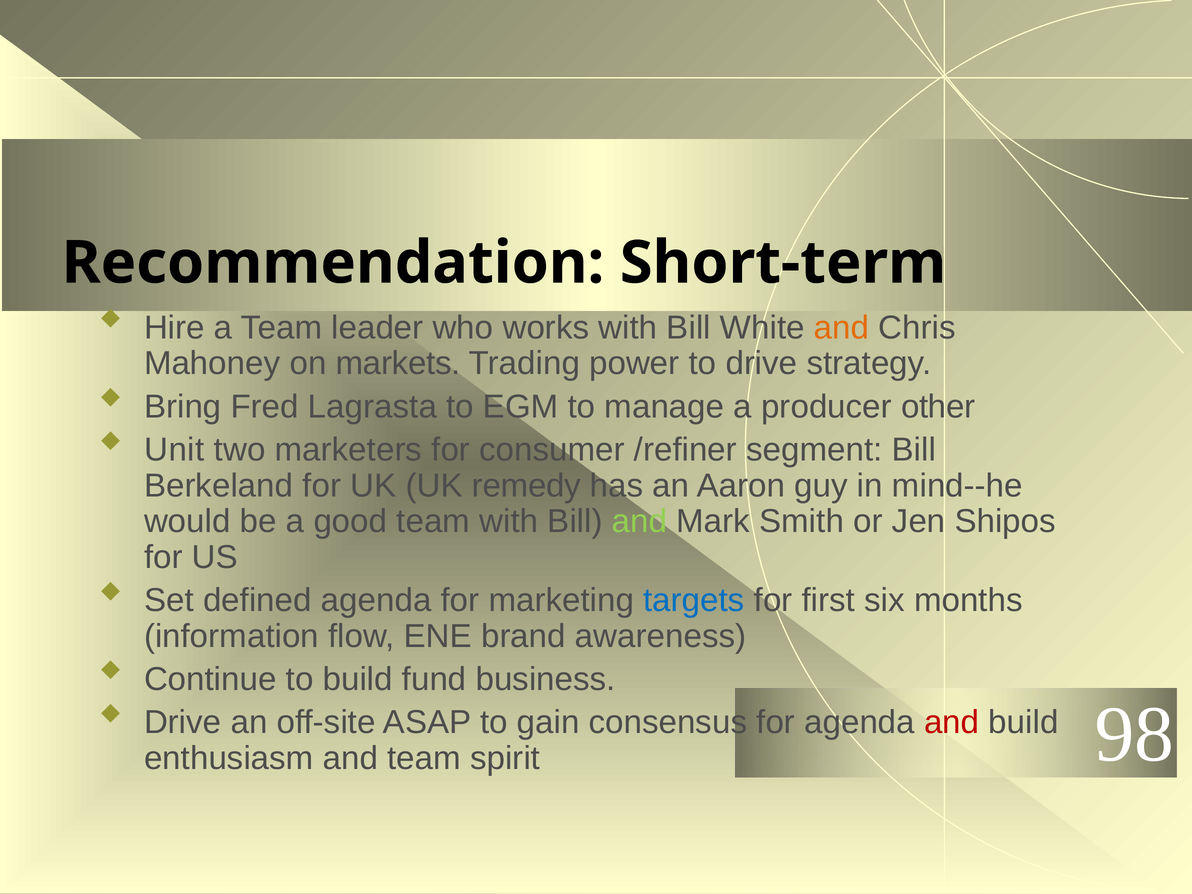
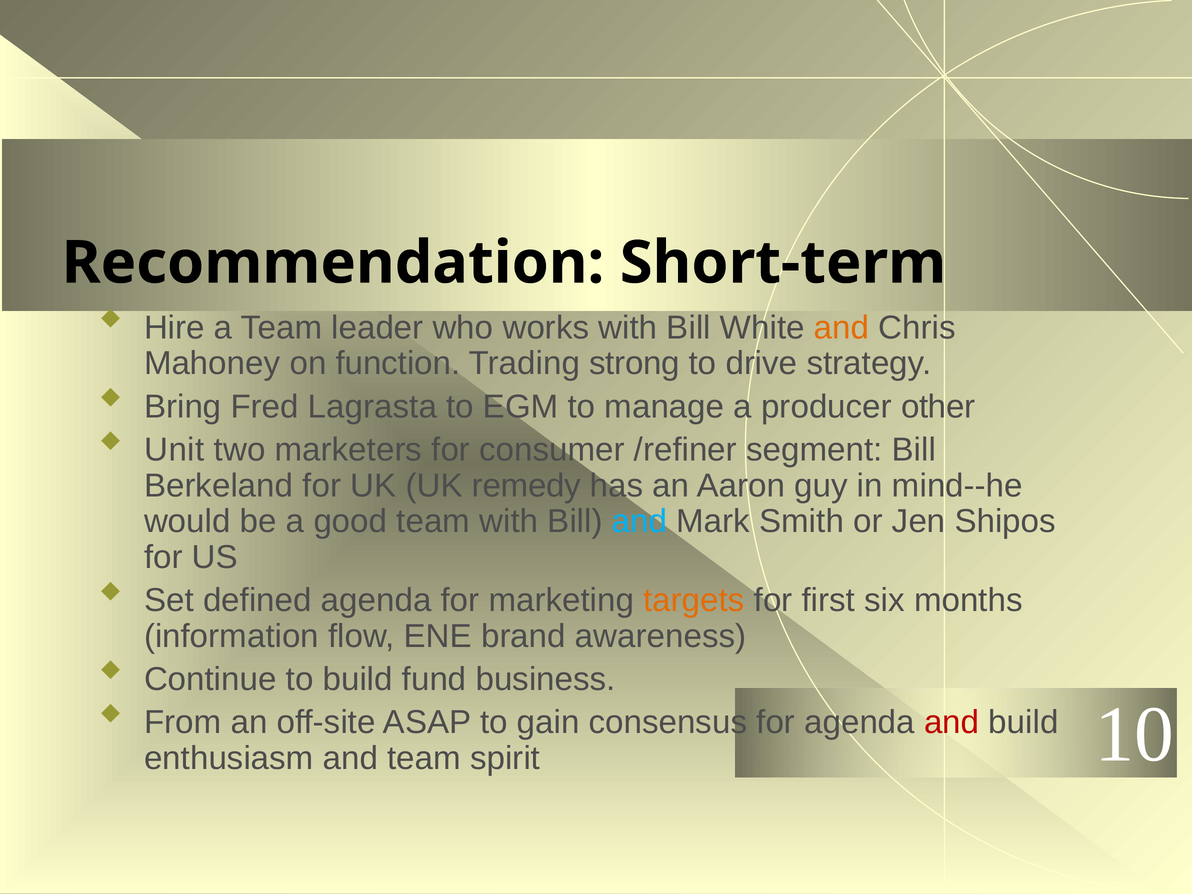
markets: markets -> function (398, 364)
power: power -> strong (634, 364)
and colour: light green -> light blue (639, 521)
targets colour: blue -> orange (694, 600)
Drive: Drive -> From (183, 722)
98: 98 -> 10 (1134, 735)
